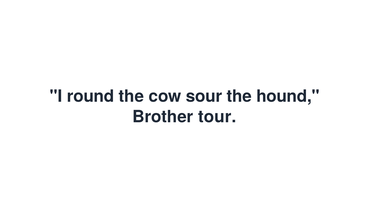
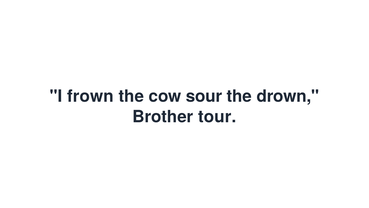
round: round -> frown (90, 96)
hound: hound -> drown (288, 96)
